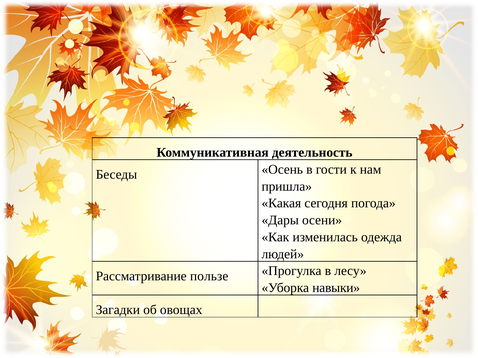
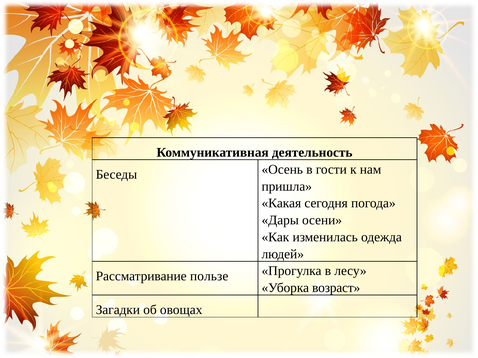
навыки: навыки -> возраст (336, 288)
